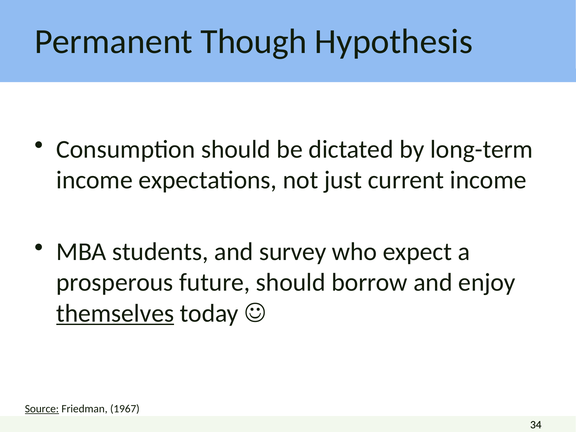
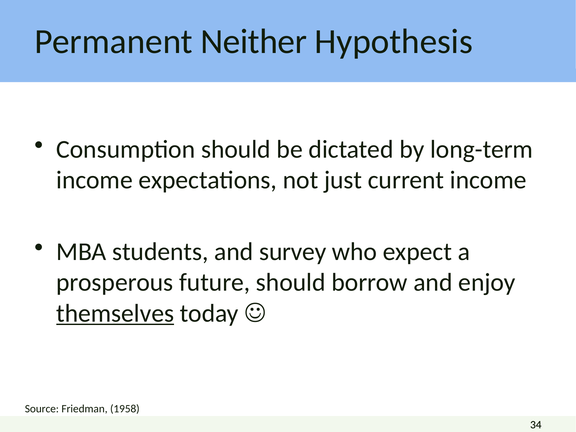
Though: Though -> Neither (254, 42)
Source underline: present -> none (42, 409)
1967: 1967 -> 1958 (125, 409)
